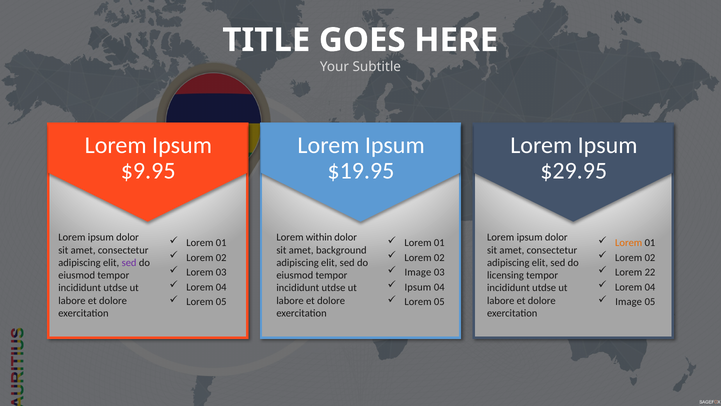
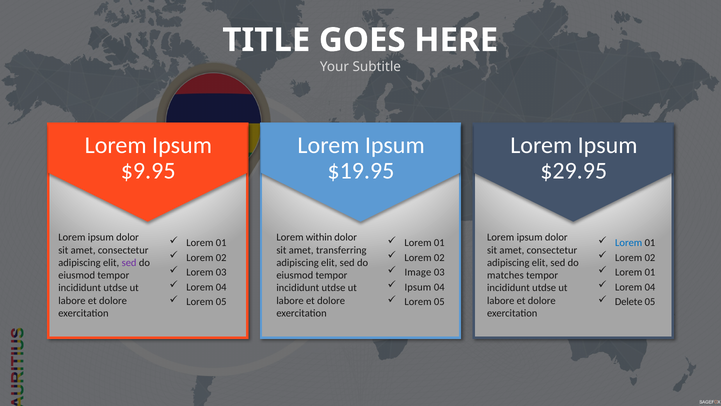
Lorem colour: orange -> blue (629, 243)
background: background -> transferring (341, 250)
22: 22 -> 01 (650, 272)
licensing: licensing -> matches (505, 275)
Image: Image -> Delete (629, 302)
